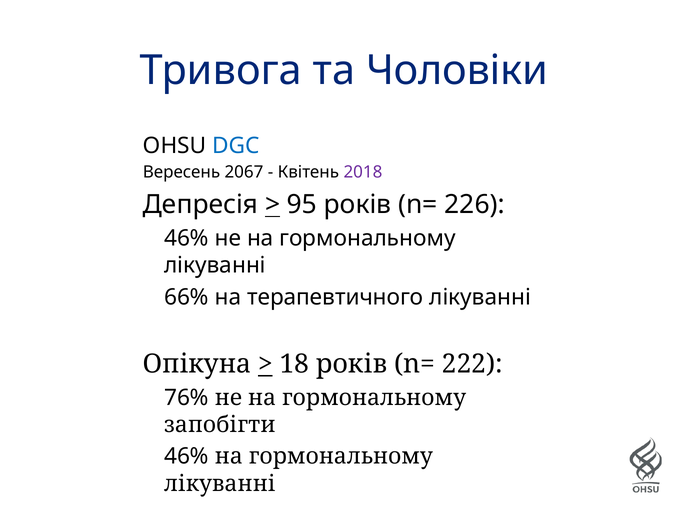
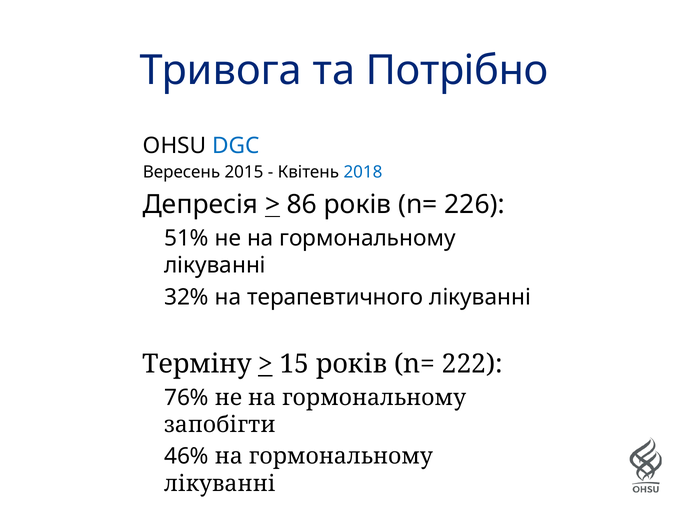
Чоловіки: Чоловіки -> Потрібно (457, 71)
2067: 2067 -> 2015 (244, 172)
2018 colour: purple -> blue (363, 172)
95: 95 -> 86 (302, 204)
46%: 46% -> 51% (186, 238)
66%: 66% -> 32% (186, 297)
Опікуна: Опікуна -> Терміну (197, 364)
18: 18 -> 15 (294, 364)
